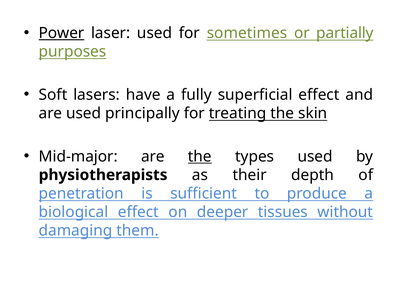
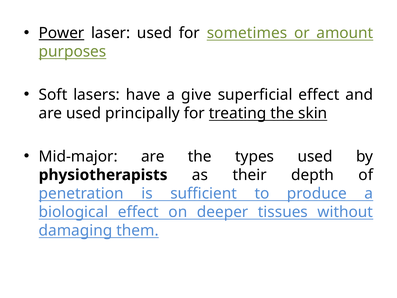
partially: partially -> amount (345, 33)
fully: fully -> give (196, 95)
the underline: present -> none (200, 156)
